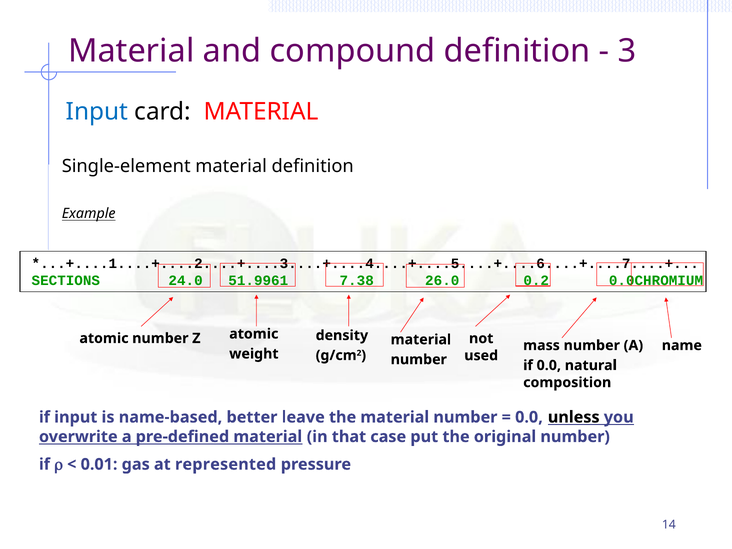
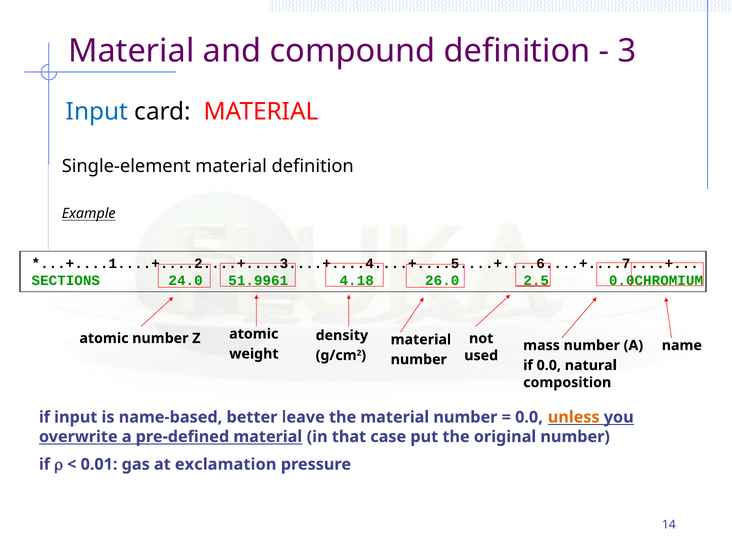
7.38: 7.38 -> 4.18 (357, 281)
0.2: 0.2 -> 2.5 (536, 281)
unless colour: black -> orange (574, 417)
represented: represented -> exclamation (226, 464)
